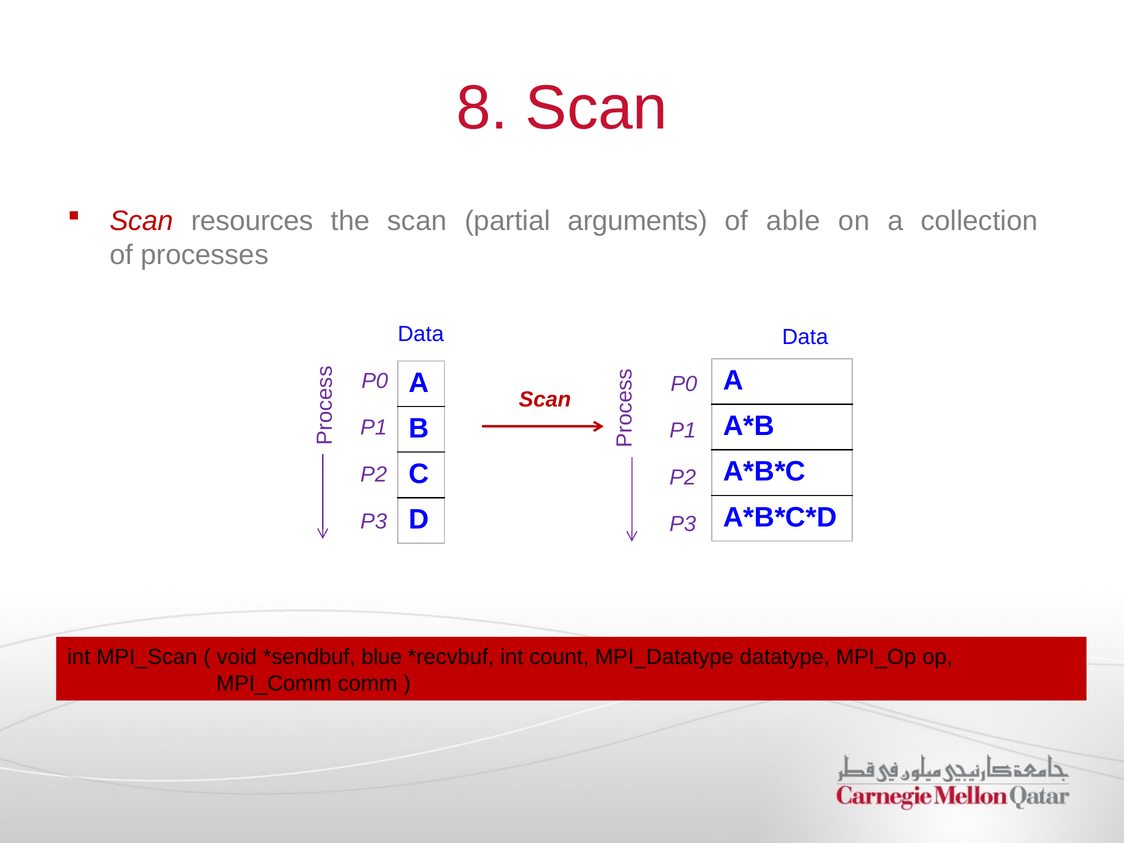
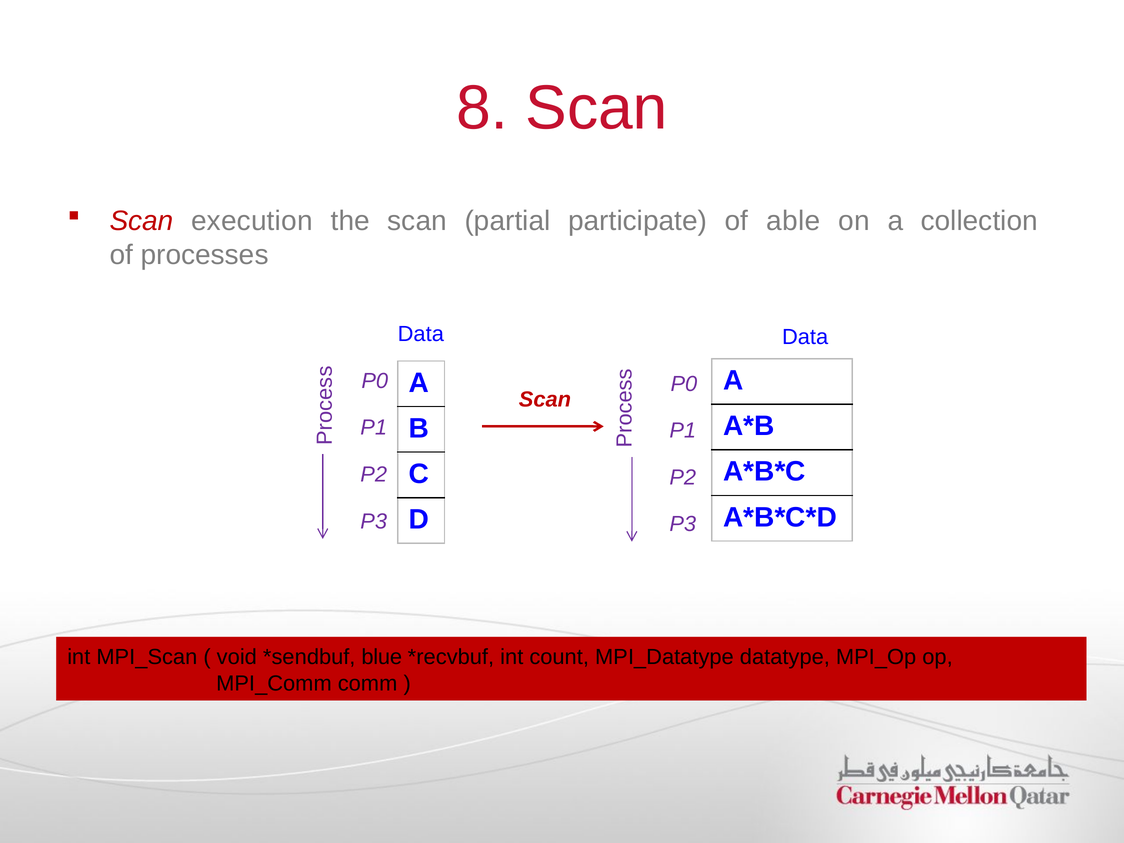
resources: resources -> execution (252, 221)
arguments: arguments -> participate (638, 221)
